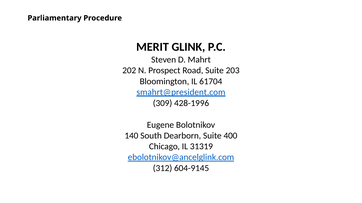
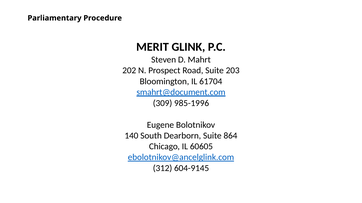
smahrt@president.com: smahrt@president.com -> smahrt@document.com (181, 92)
428-1996: 428-1996 -> 985-1996 (192, 103)
400: 400 -> 864 (230, 136)
31319: 31319 -> 60605 (201, 147)
